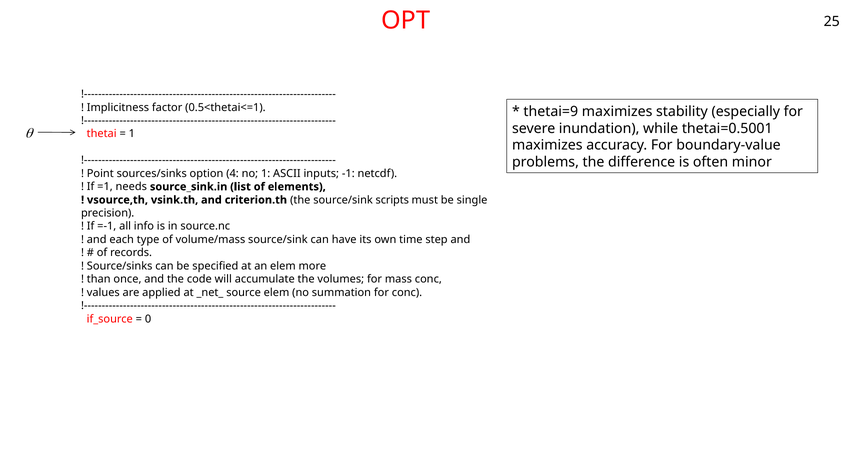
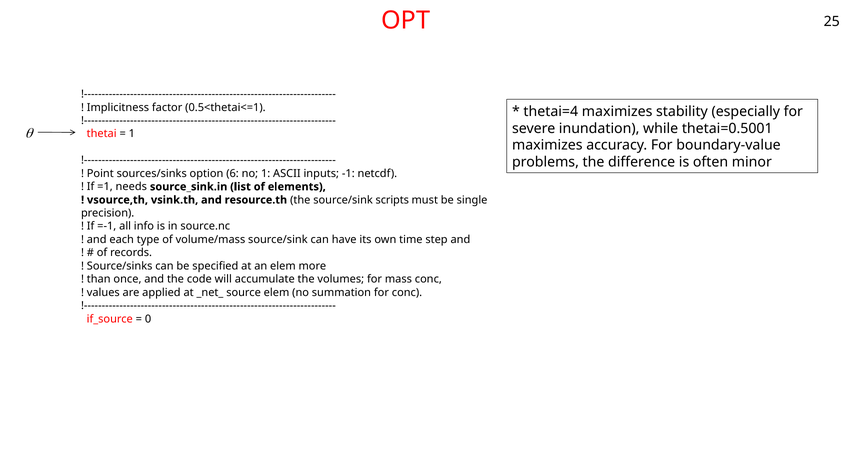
thetai=9: thetai=9 -> thetai=4 (551, 111)
4: 4 -> 6 (233, 173)
criterion.th: criterion.th -> resource.th (256, 200)
